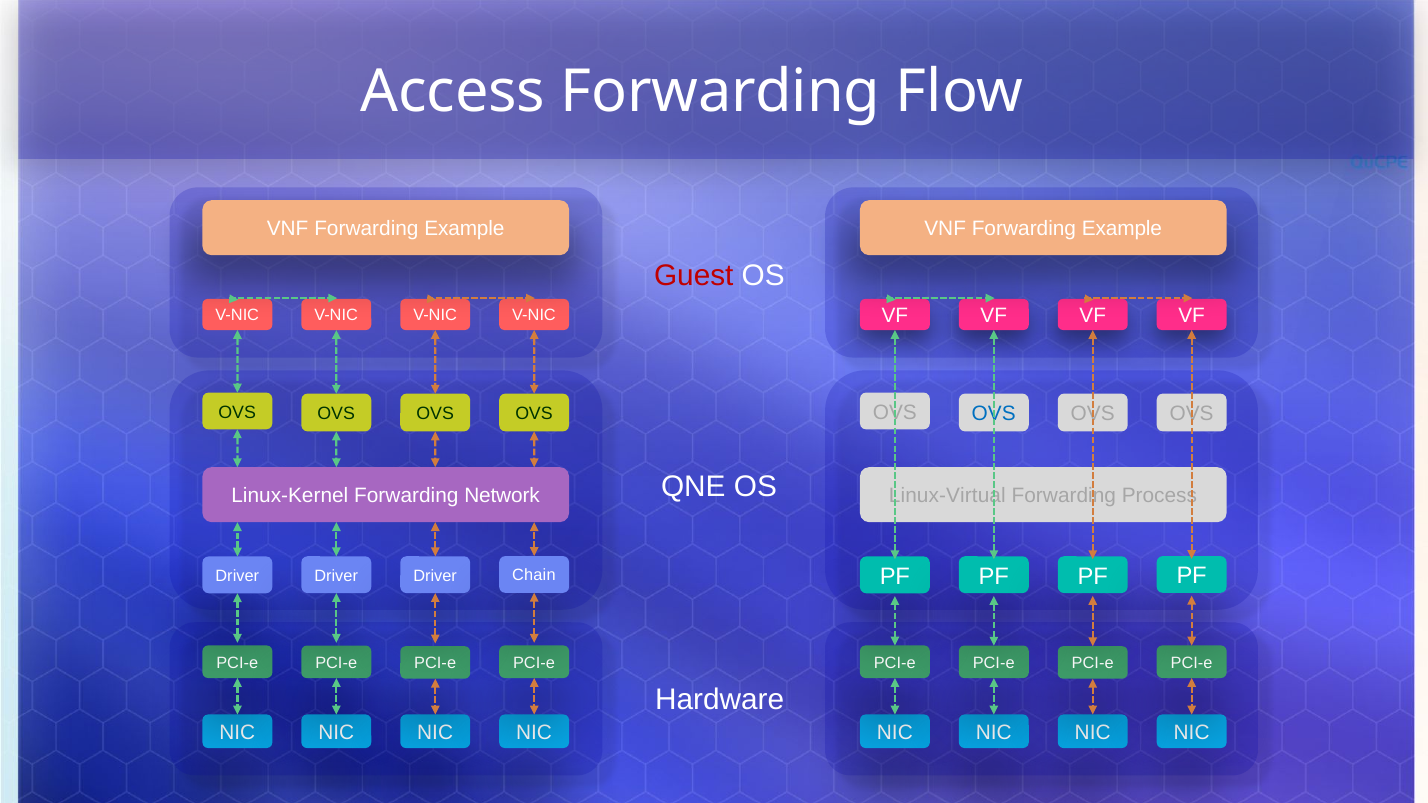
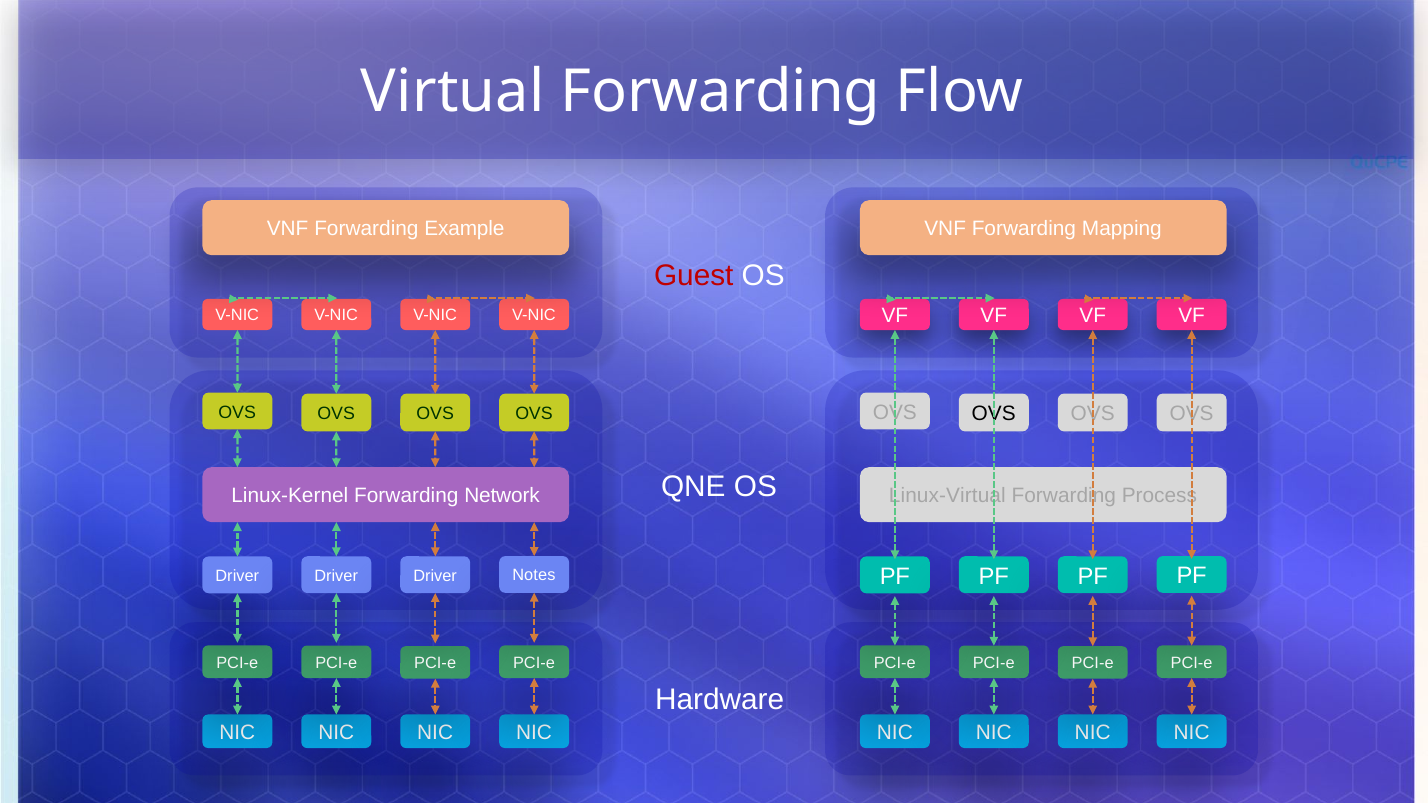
Access: Access -> Virtual (453, 92)
Example: Example -> Mapping (1122, 229)
OVS colour: blue -> black (994, 414)
Chain: Chain -> Notes (534, 576)
